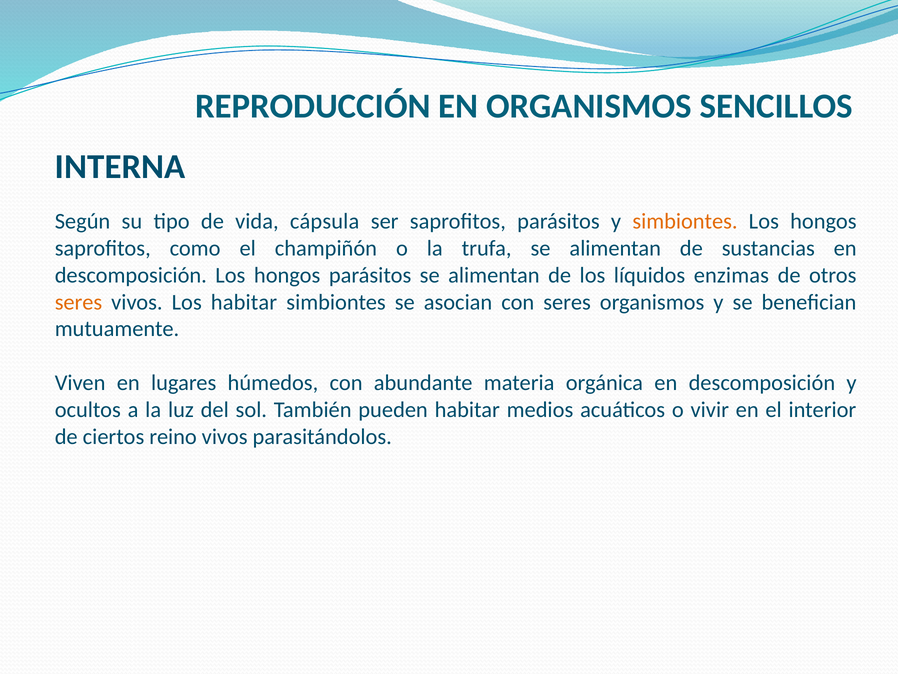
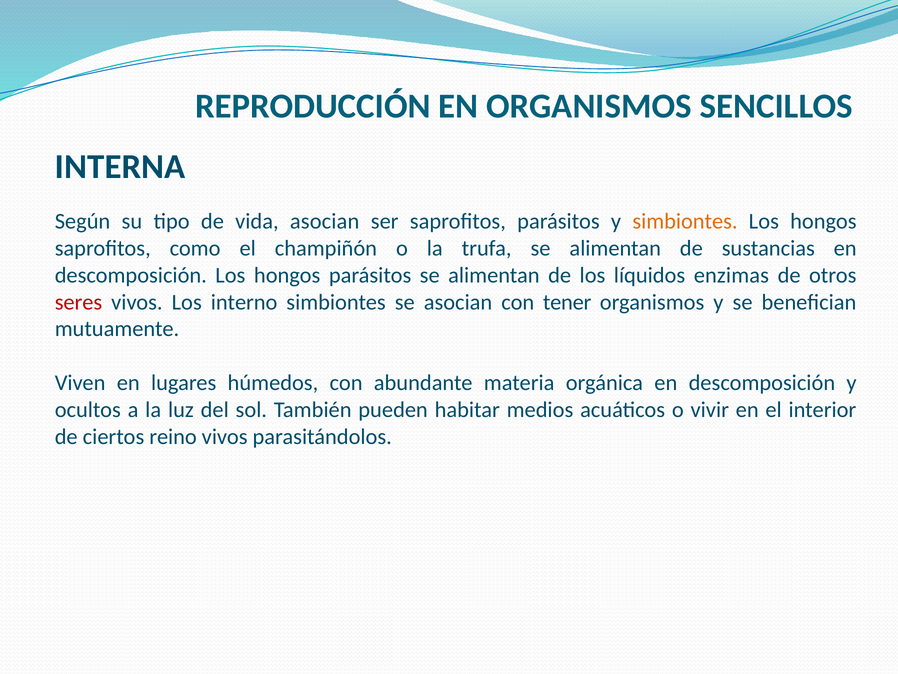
vida cápsula: cápsula -> asocian (325, 221)
seres colour: orange -> red (78, 302)
Los habitar: habitar -> interno (244, 302)
con seres: seres -> tener (567, 302)
